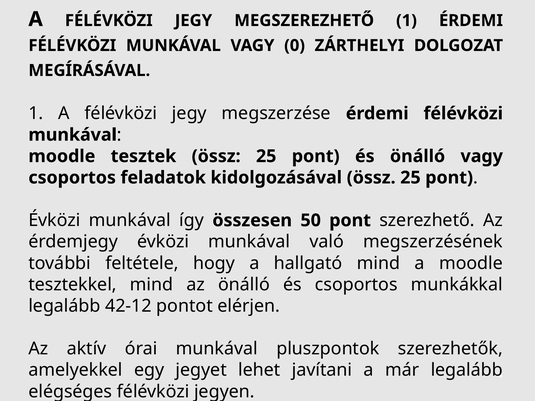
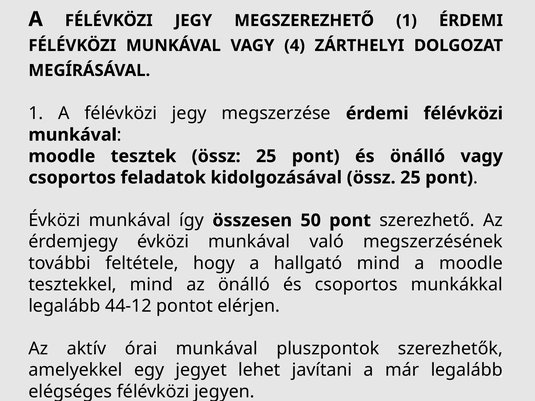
VAGY 0: 0 -> 4 (295, 46)
42-12: 42-12 -> 44-12 (128, 306)
